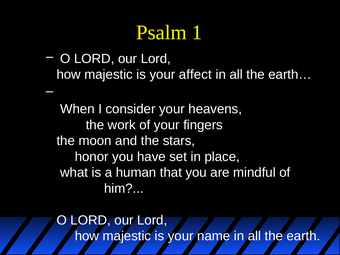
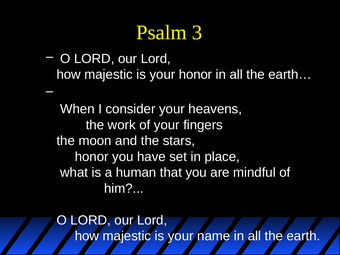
1: 1 -> 3 (197, 33)
your affect: affect -> honor (196, 75)
